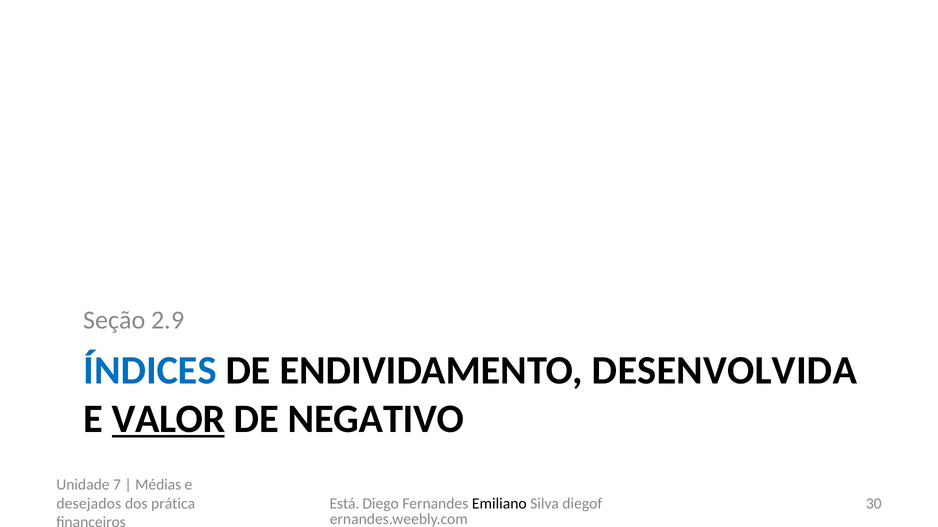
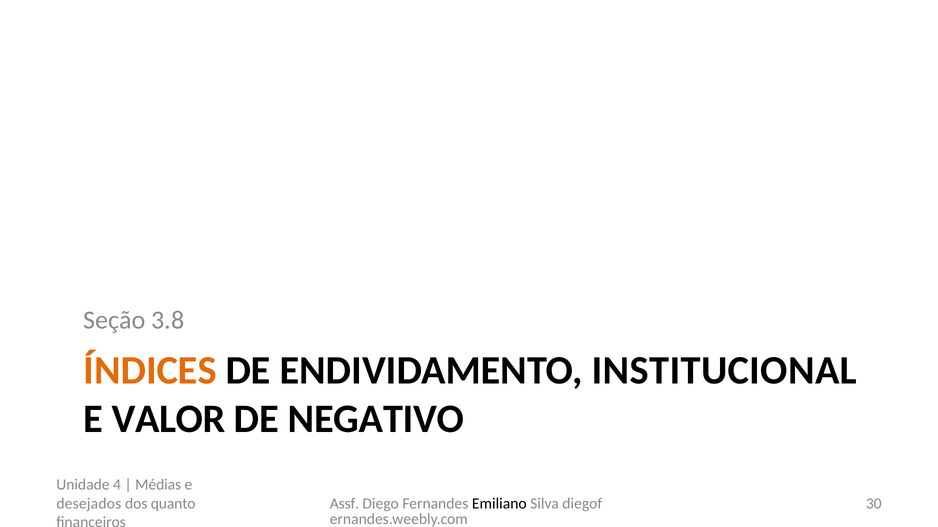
2.9: 2.9 -> 3.8 (168, 321)
ÍNDICES colour: blue -> orange (150, 371)
DESENVOLVIDA: DESENVOLVIDA -> INSTITUCIONAL (724, 371)
VALOR underline: present -> none (169, 419)
7: 7 -> 4 (117, 485)
Está: Está -> Assf (344, 504)
prática: prática -> quanto (173, 504)
